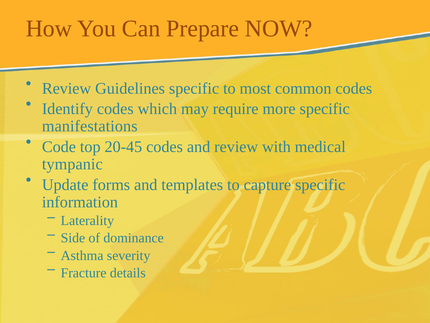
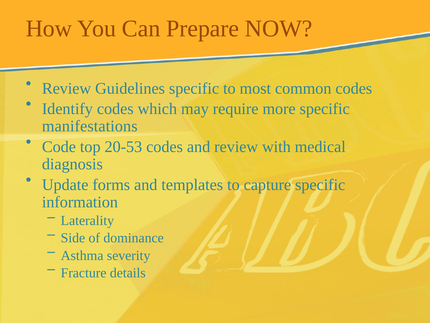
20-45: 20-45 -> 20-53 (123, 147)
tympanic: tympanic -> diagnosis (72, 164)
